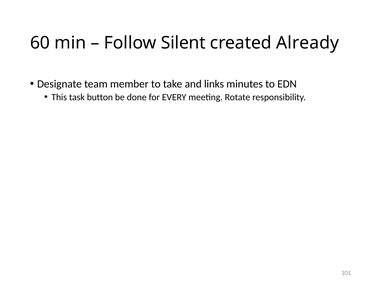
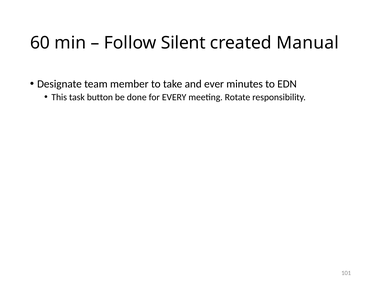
Already: Already -> Manual (308, 43)
links: links -> ever (214, 84)
